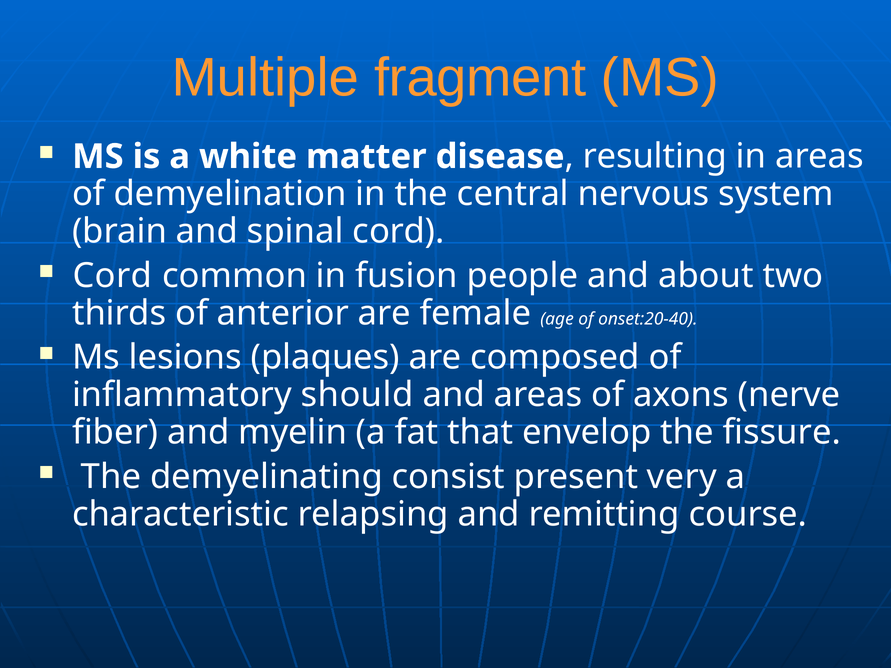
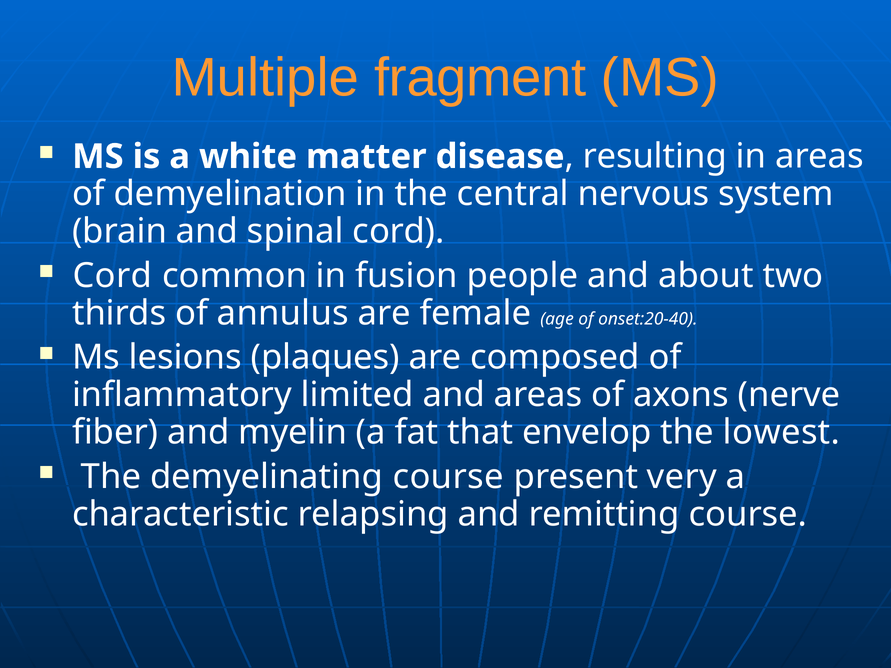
anterior: anterior -> annulus (283, 313)
should: should -> limited (357, 395)
fissure: fissure -> lowest (782, 433)
demyelinating consist: consist -> course (448, 477)
